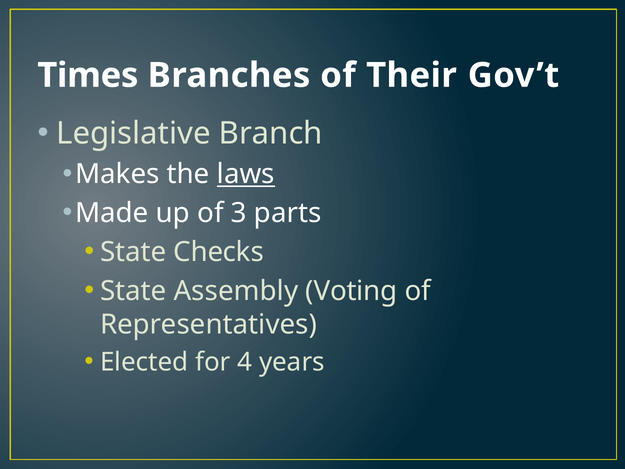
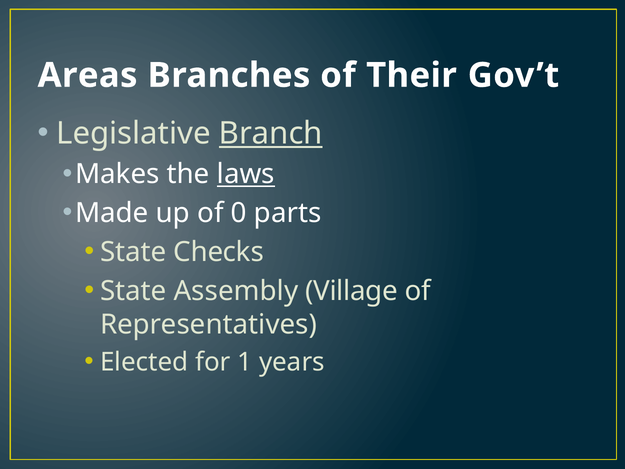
Times: Times -> Areas (88, 75)
Branch underline: none -> present (271, 133)
3: 3 -> 0 (239, 213)
Voting: Voting -> Village (352, 291)
4: 4 -> 1 (245, 362)
